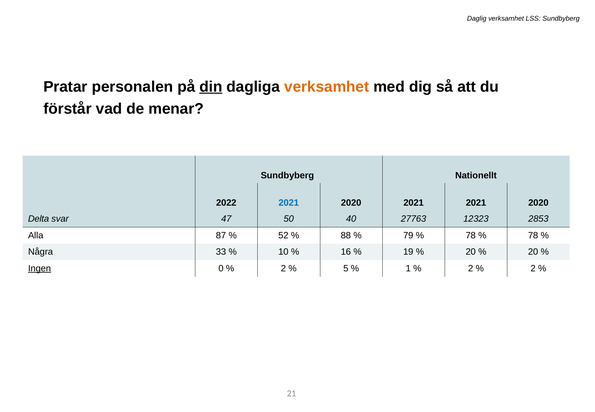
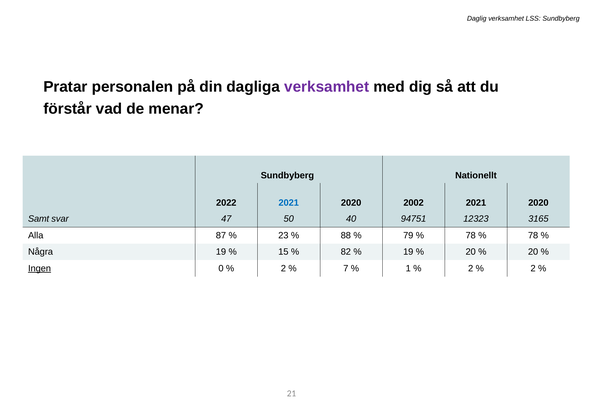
din underline: present -> none (211, 87)
verksamhet colour: orange -> purple (327, 87)
2020 2021: 2021 -> 2002 (414, 203)
Delta: Delta -> Samt (39, 219)
27763: 27763 -> 94751 (414, 219)
2853: 2853 -> 3165 (538, 219)
52: 52 -> 23 (283, 235)
Några 33: 33 -> 19 (221, 252)
10: 10 -> 15 (283, 252)
16: 16 -> 82 (346, 252)
5: 5 -> 7 (346, 268)
